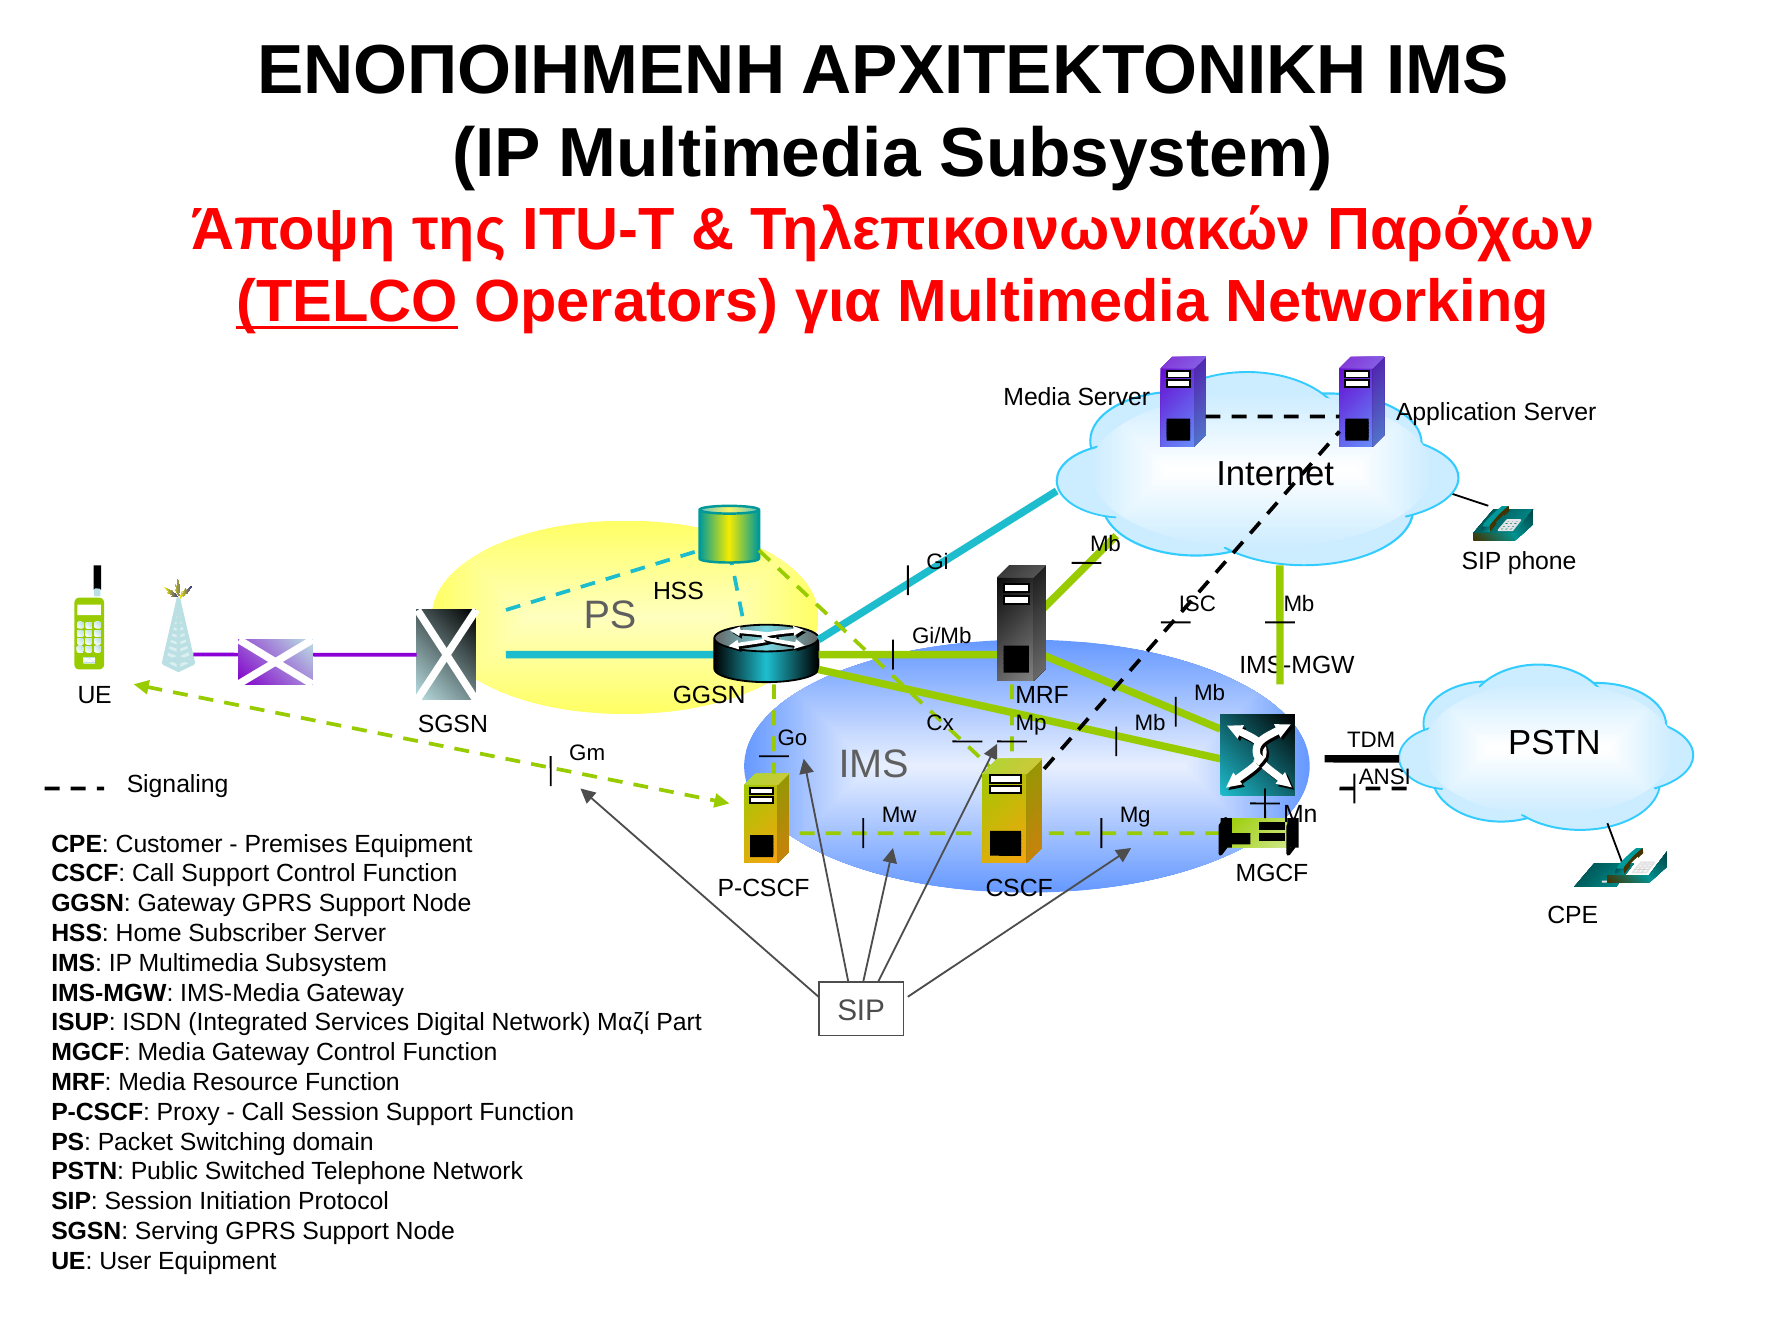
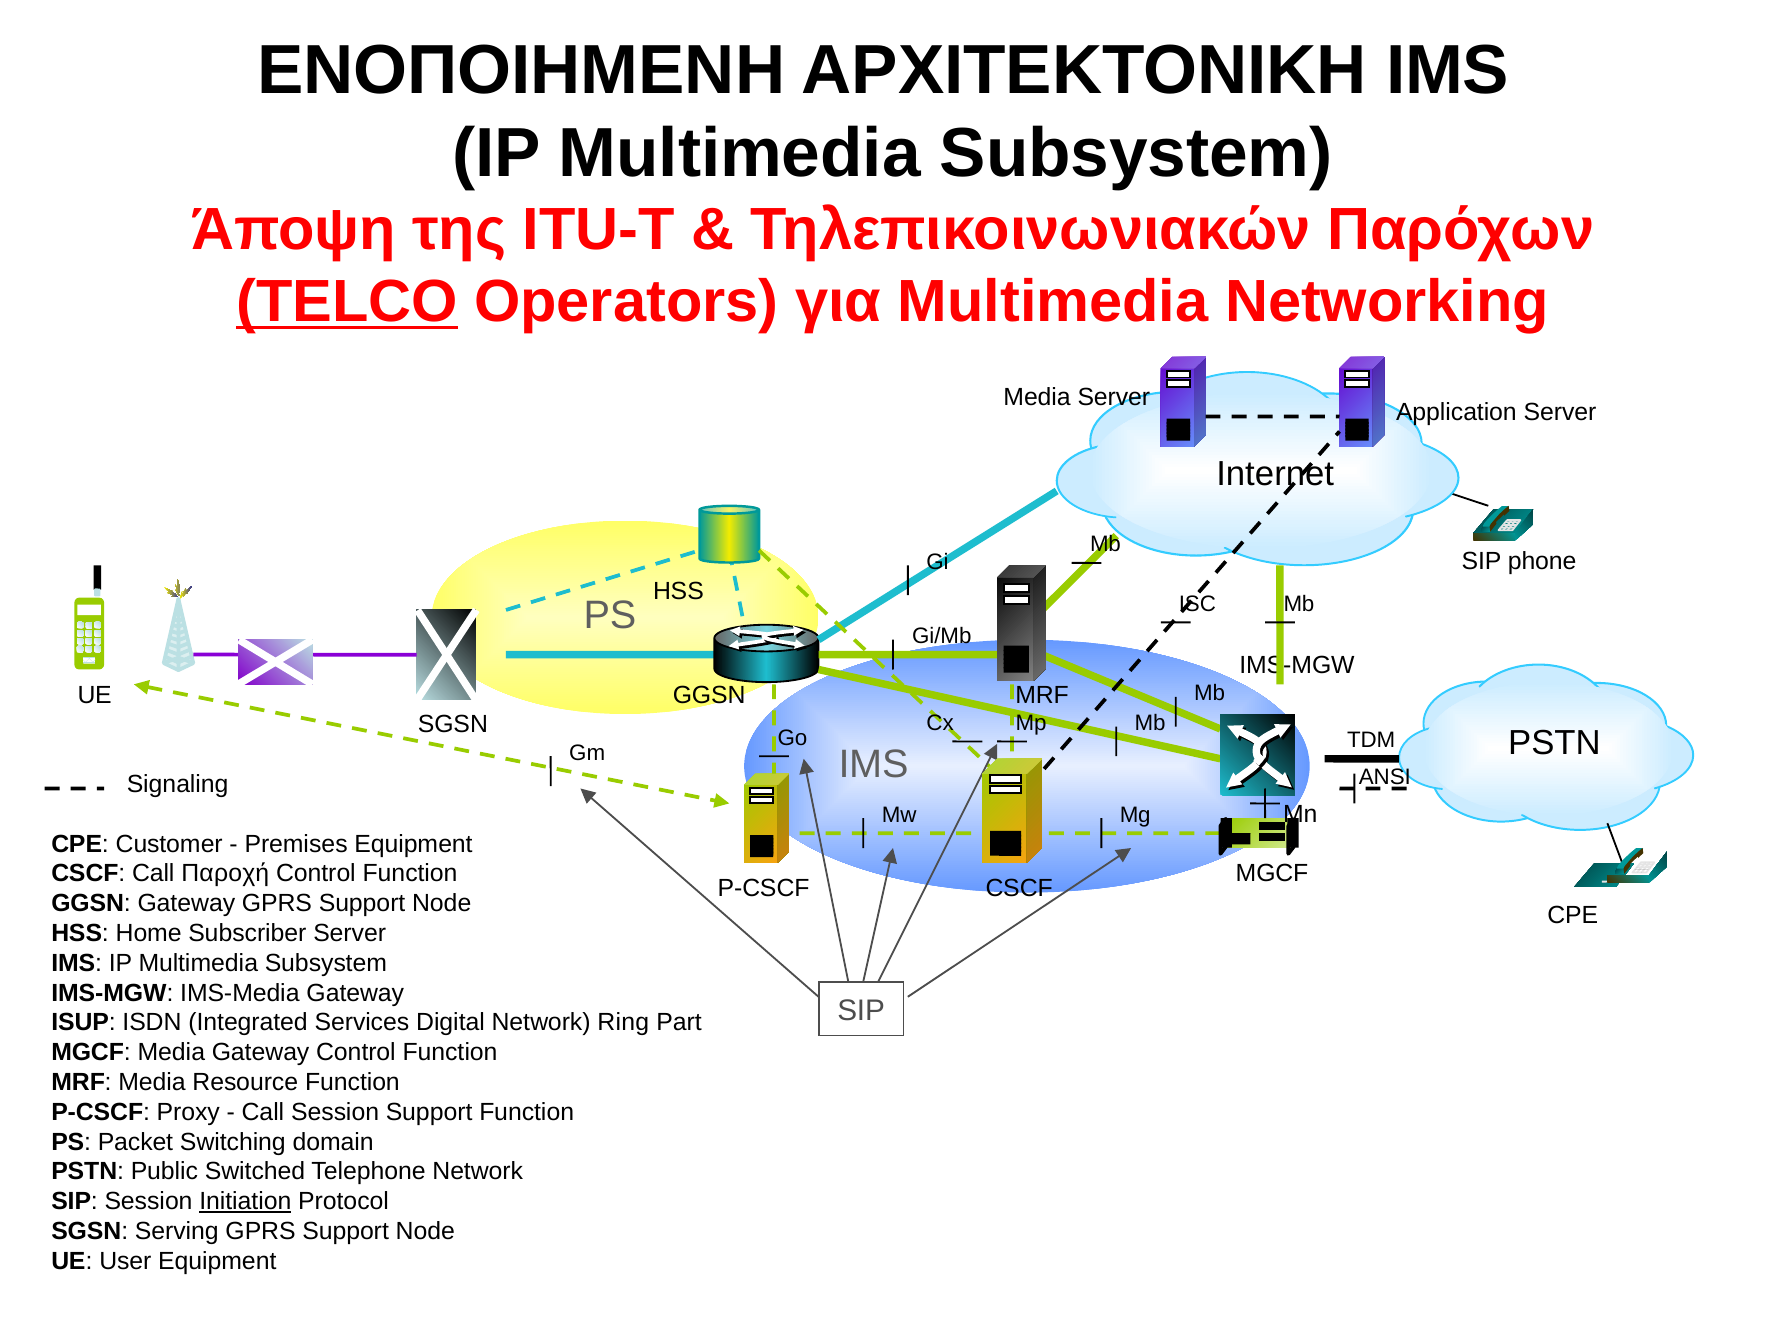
Call Support: Support -> Παροχή (225, 874)
Μαζί: Μαζί -> Ring (623, 1023)
Initiation underline: none -> present (245, 1202)
